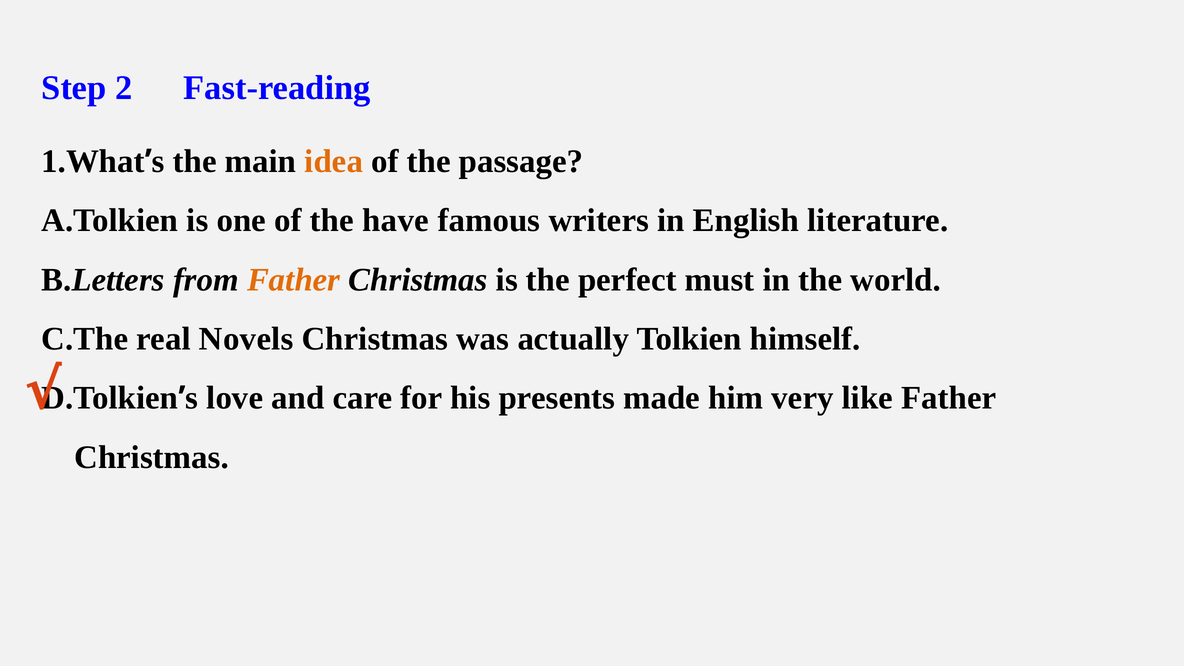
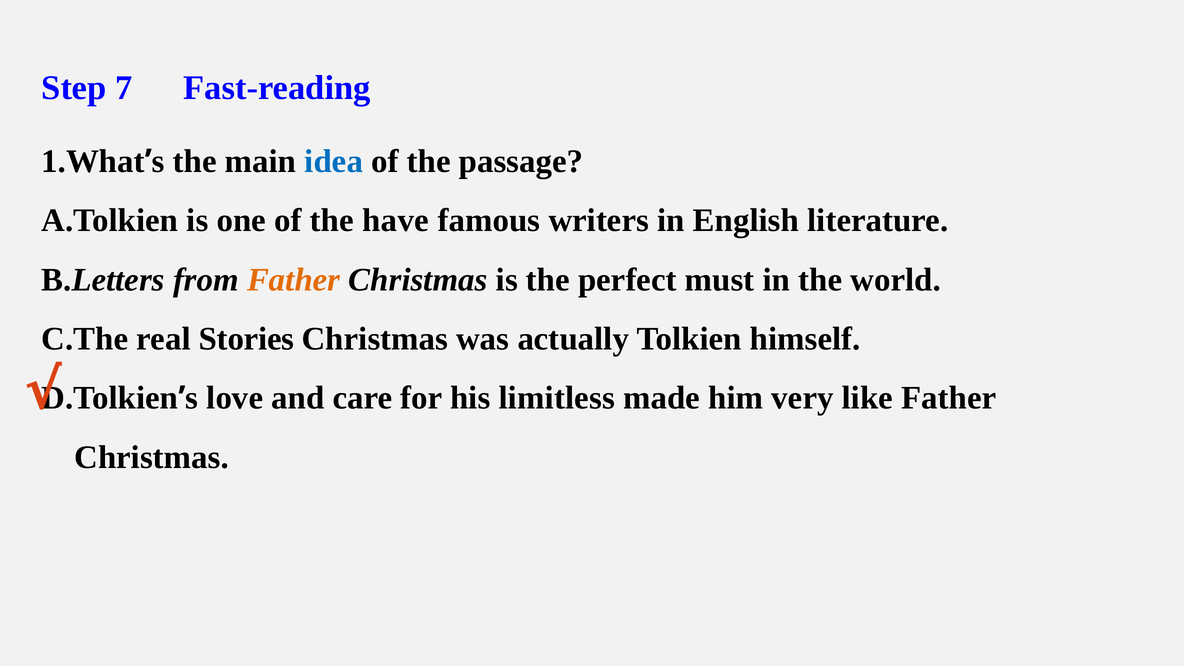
2: 2 -> 7 (124, 88)
idea colour: orange -> blue (334, 161)
Novels: Novels -> Stories (247, 339)
presents: presents -> limitless (557, 398)
